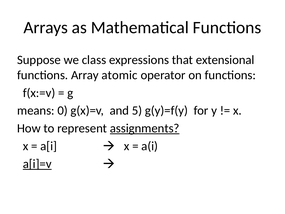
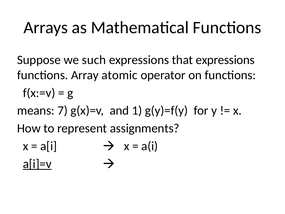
class: class -> such (94, 60)
that extensional: extensional -> expressions (225, 60)
0: 0 -> 7 (63, 110)
5: 5 -> 1 (137, 110)
assignments underline: present -> none (145, 128)
